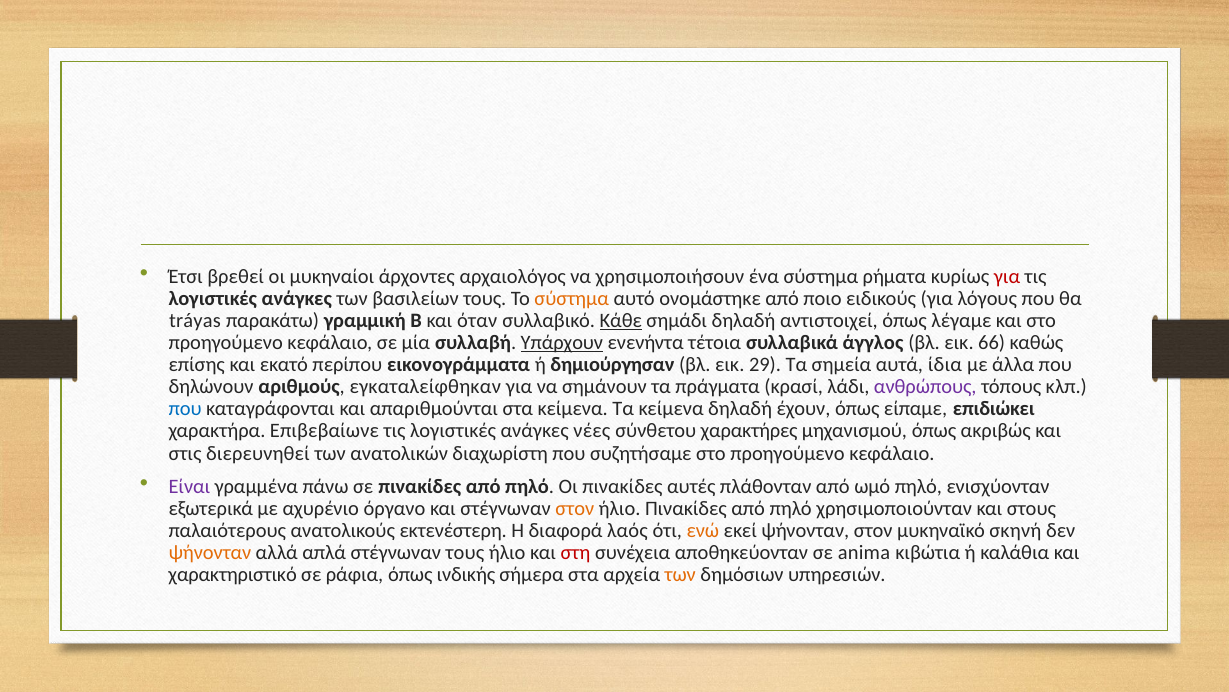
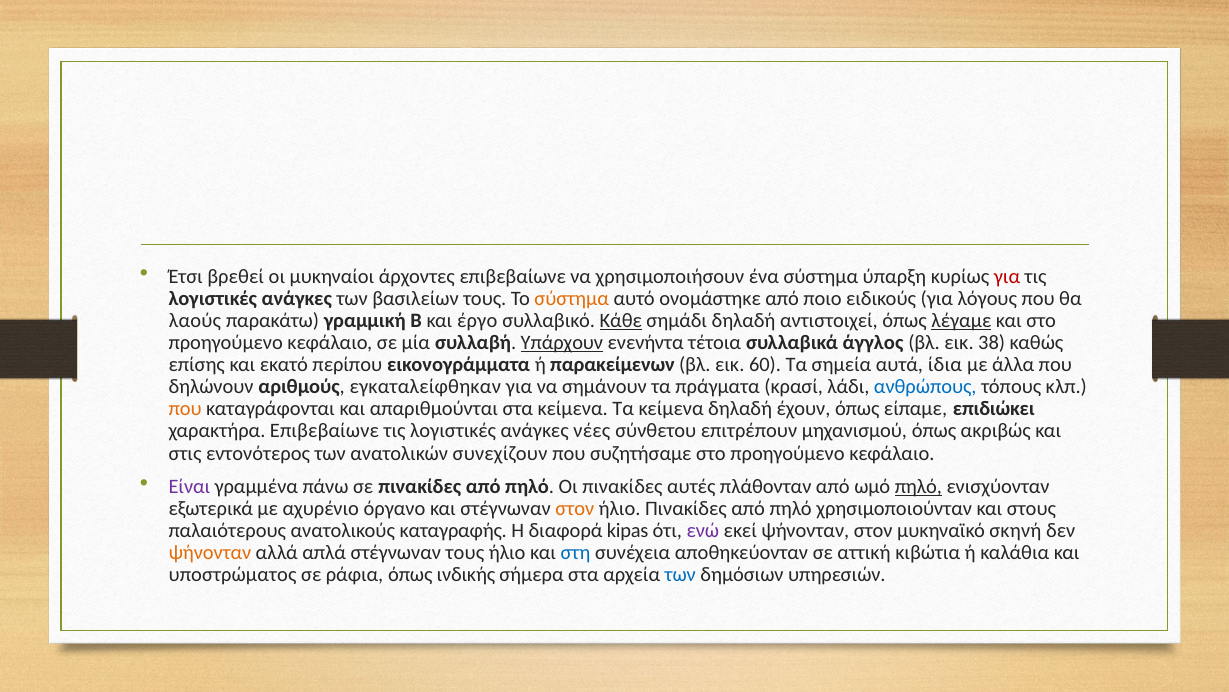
άρχοντες αρχαιολόγος: αρχαιολόγος -> επιβεβαίωνε (513, 276)
ρήματα: ρήματα -> ύπαρξη (894, 276)
tráyas: tráyas -> λαούς (195, 320)
όταν: όταν -> έργο (477, 320)
λέγαμε underline: none -> present (961, 320)
66: 66 -> 38 (992, 342)
δημιούργησαν: δημιούργησαν -> παρακείμενων (612, 364)
29: 29 -> 60 (765, 364)
ανθρώπους colour: purple -> blue (925, 387)
που colour: blue -> orange (185, 409)
χαρακτήρες: χαρακτήρες -> επιτρέπουν (749, 431)
διερευνηθεί: διερευνηθεί -> εντονότερος (258, 453)
διαχωρίστη: διαχωρίστη -> συνεχίζουν (500, 453)
πηλό underline: none -> present (918, 486)
εκτενέστερη: εκτενέστερη -> καταγραφής (453, 530)
λαός: λαός -> kipas (628, 530)
ενώ colour: orange -> purple (703, 530)
στη colour: red -> blue (575, 552)
anima: anima -> αττική (864, 552)
χαρακτηριστικό: χαρακτηριστικό -> υποστρώματος (232, 574)
των colour: orange -> blue (680, 574)
